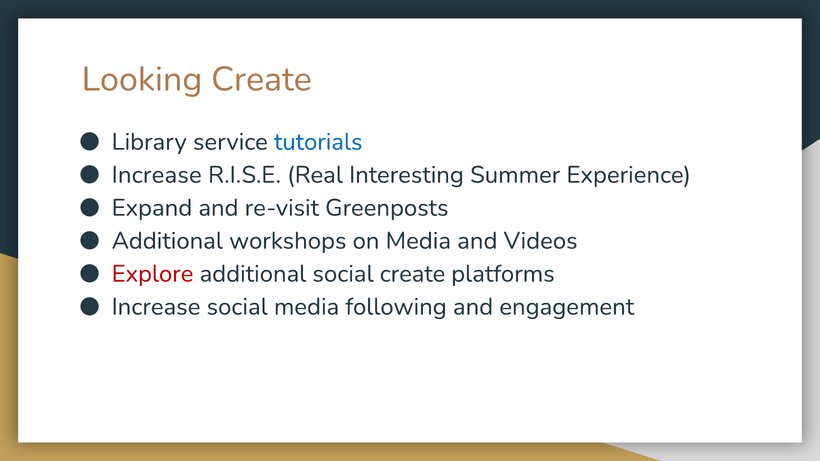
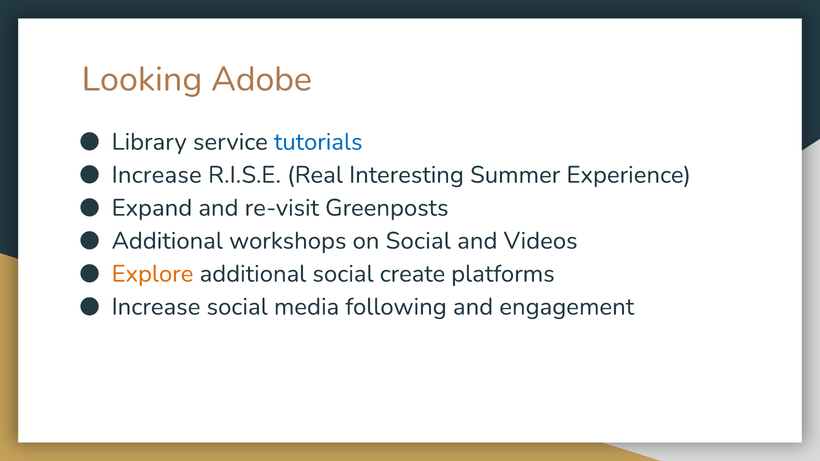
Looking Create: Create -> Adobe (262, 79)
on Media: Media -> Social (418, 241)
Explore colour: red -> orange (153, 274)
